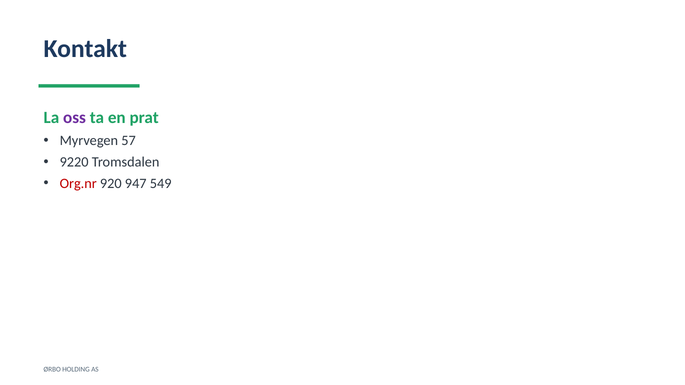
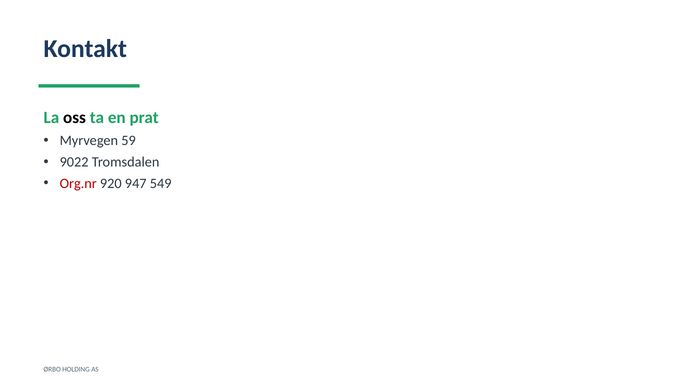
oss colour: purple -> black (75, 118)
57: 57 -> 59 (129, 141)
9220: 9220 -> 9022 (74, 162)
